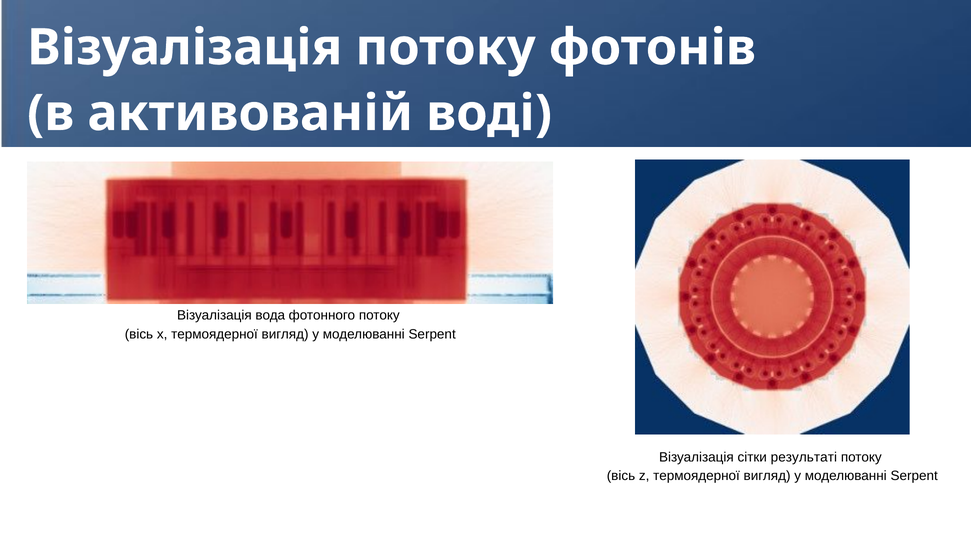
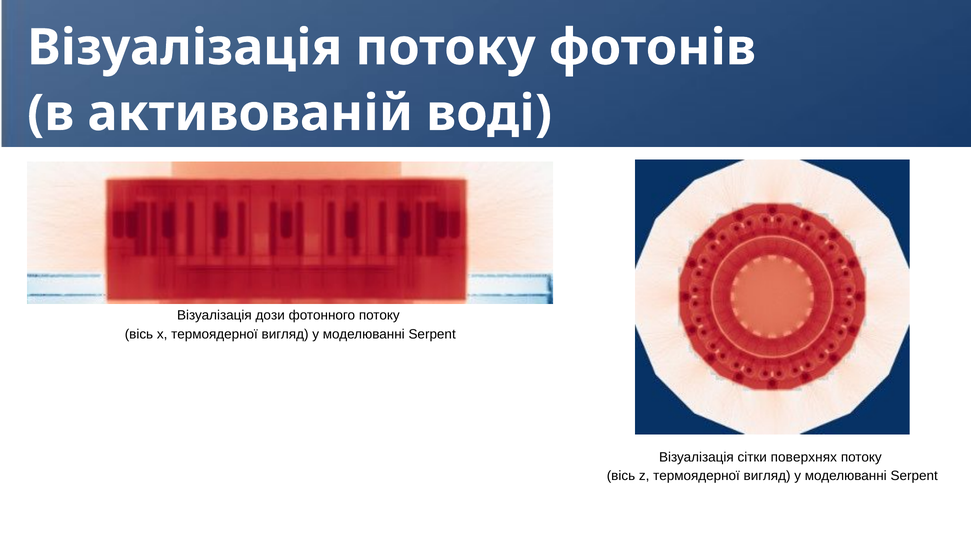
вода: вода -> дози (270, 316)
результаті: результаті -> поверхнях (804, 457)
